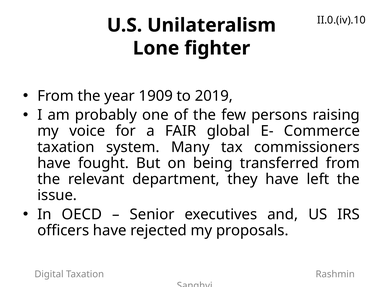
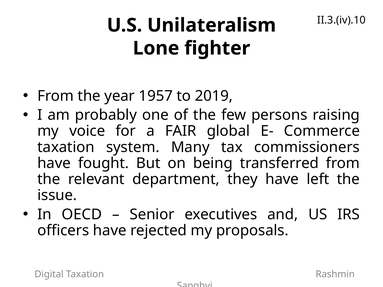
II.0.(iv).10: II.0.(iv).10 -> II.3.(iv).10 (341, 20)
1909: 1909 -> 1957 (156, 96)
